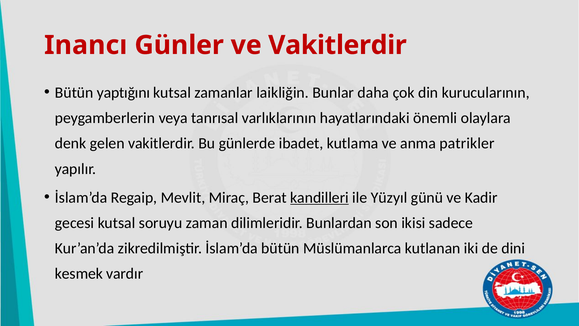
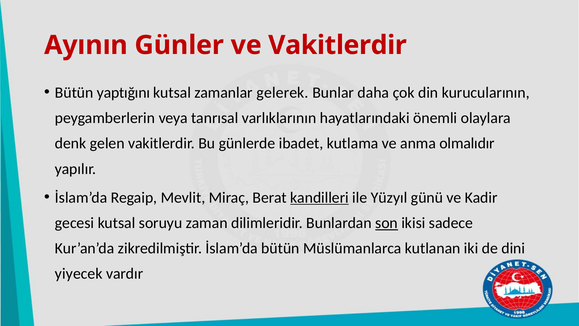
Inancı: Inancı -> Ayının (86, 45)
laikliğin: laikliğin -> gelerek (283, 93)
patrikler: patrikler -> olmalıdır (467, 143)
son underline: none -> present (387, 223)
kesmek: kesmek -> yiyecek (79, 274)
